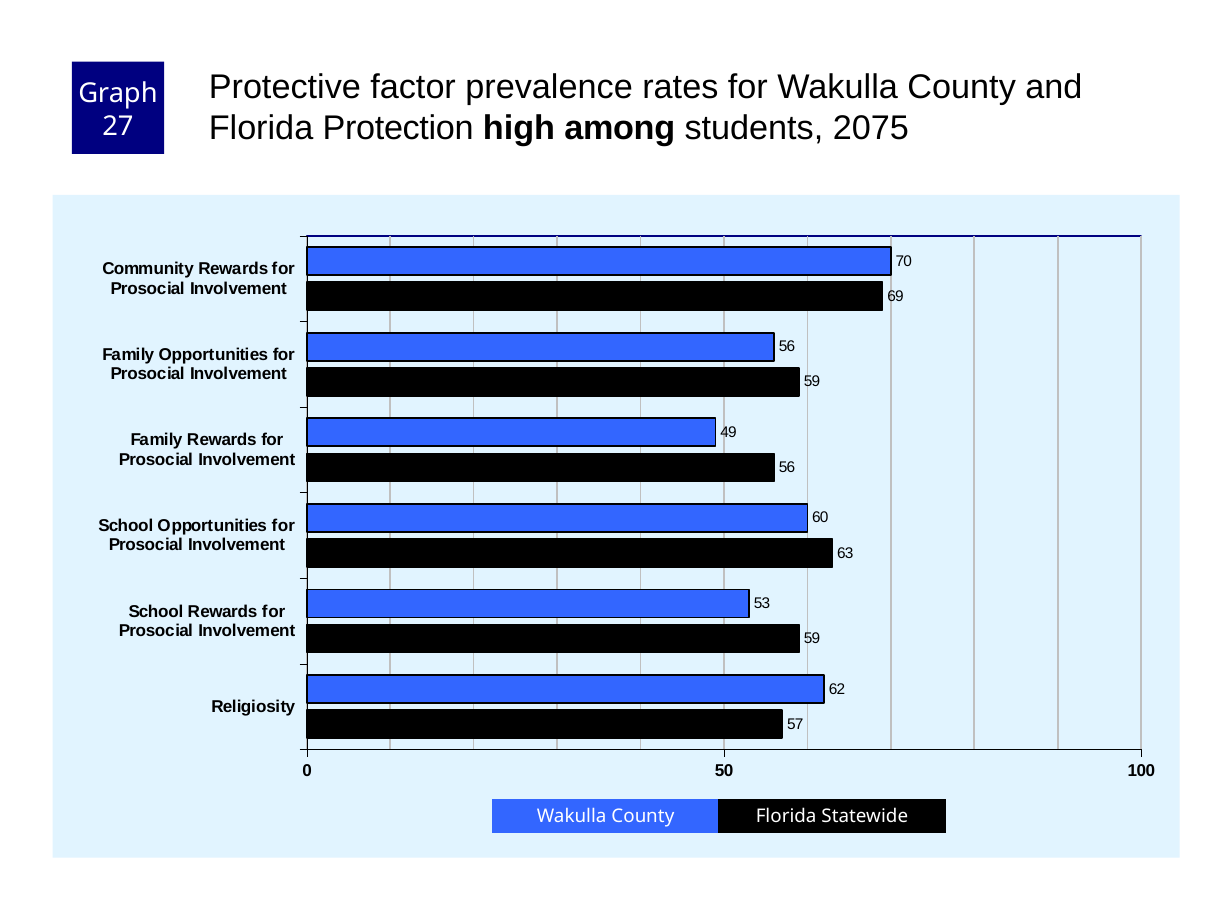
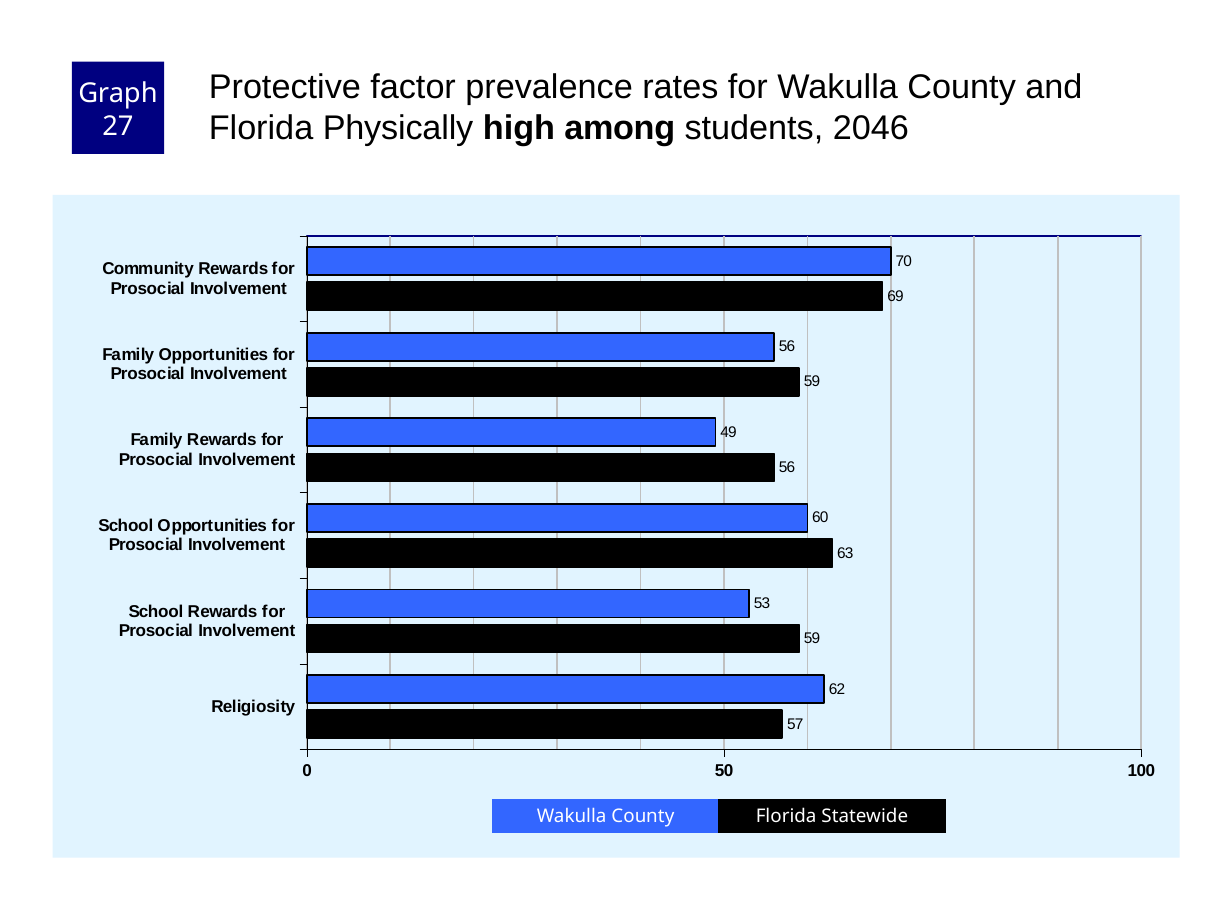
Protection: Protection -> Physically (398, 129)
2075: 2075 -> 2046 (871, 129)
